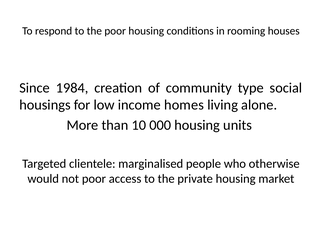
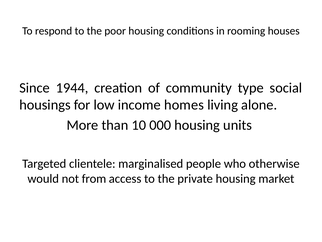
1984: 1984 -> 1944 (72, 88)
not poor: poor -> from (94, 178)
